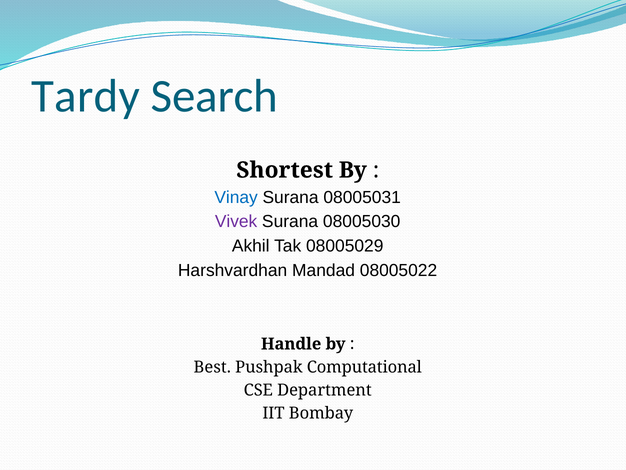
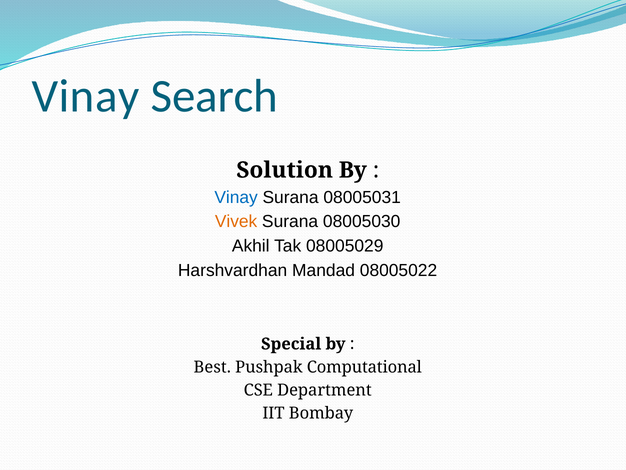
Tardy: Tardy -> Vinay (85, 96)
Shortest: Shortest -> Solution (285, 170)
Vivek colour: purple -> orange (236, 221)
Handle: Handle -> Special (291, 344)
